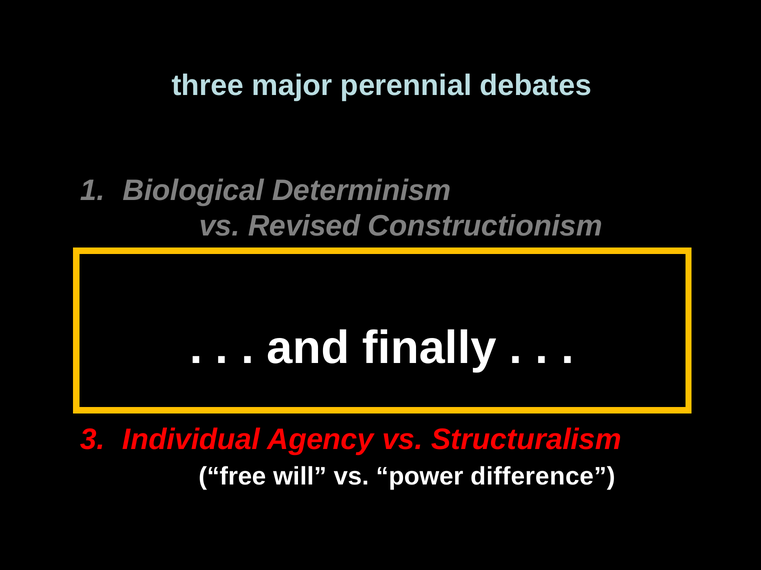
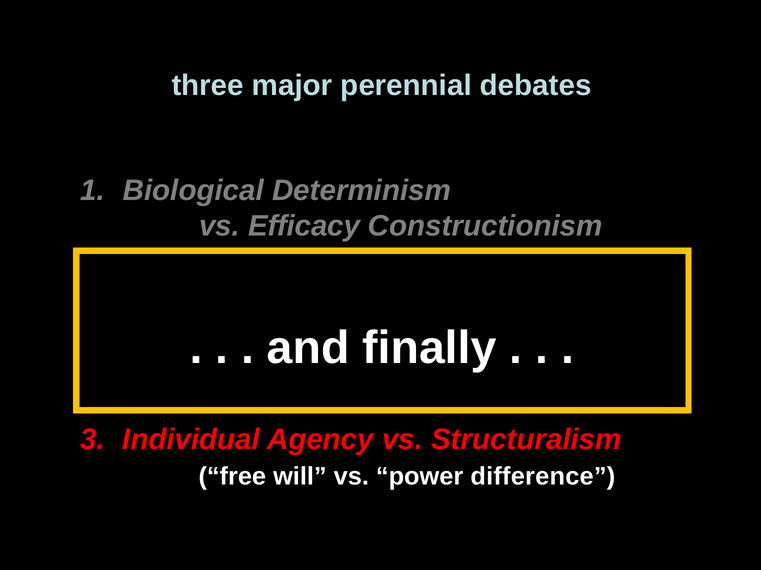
Revised: Revised -> Efficacy (304, 226)
